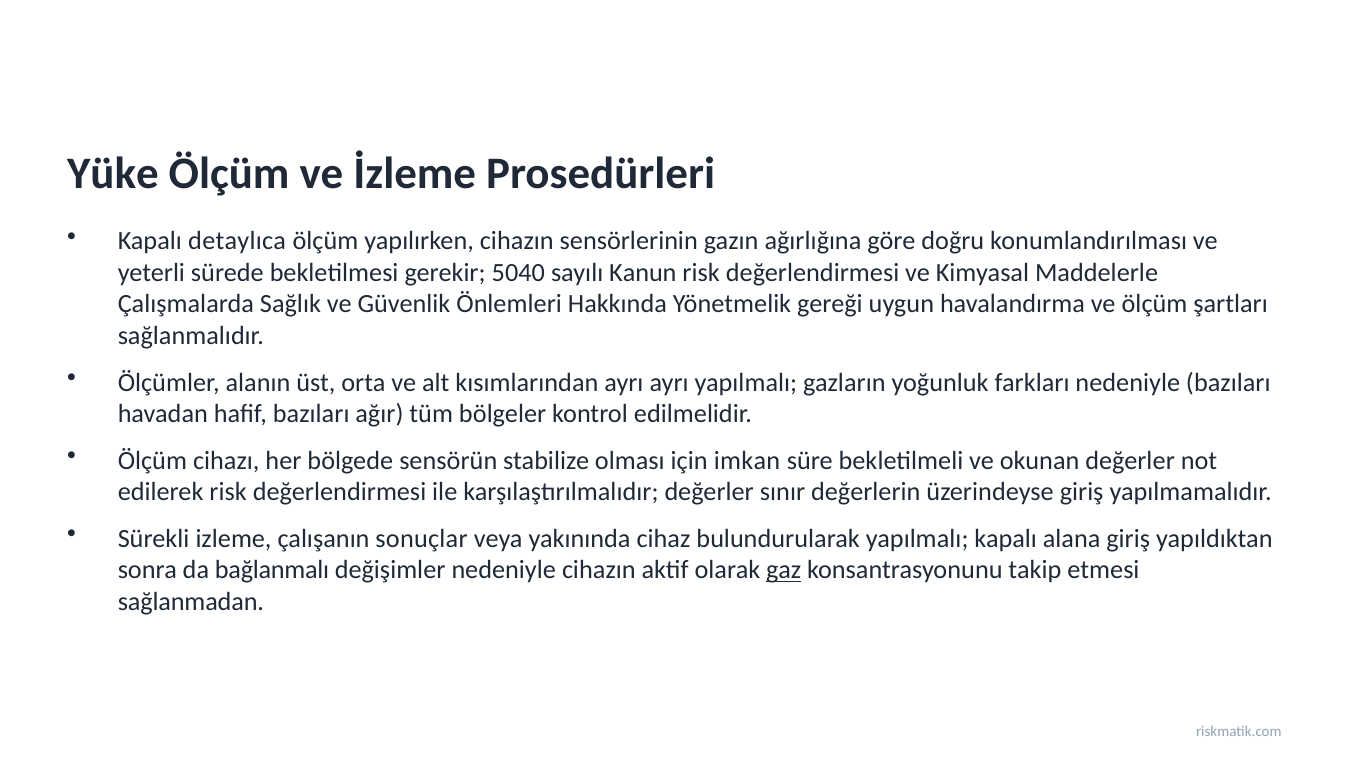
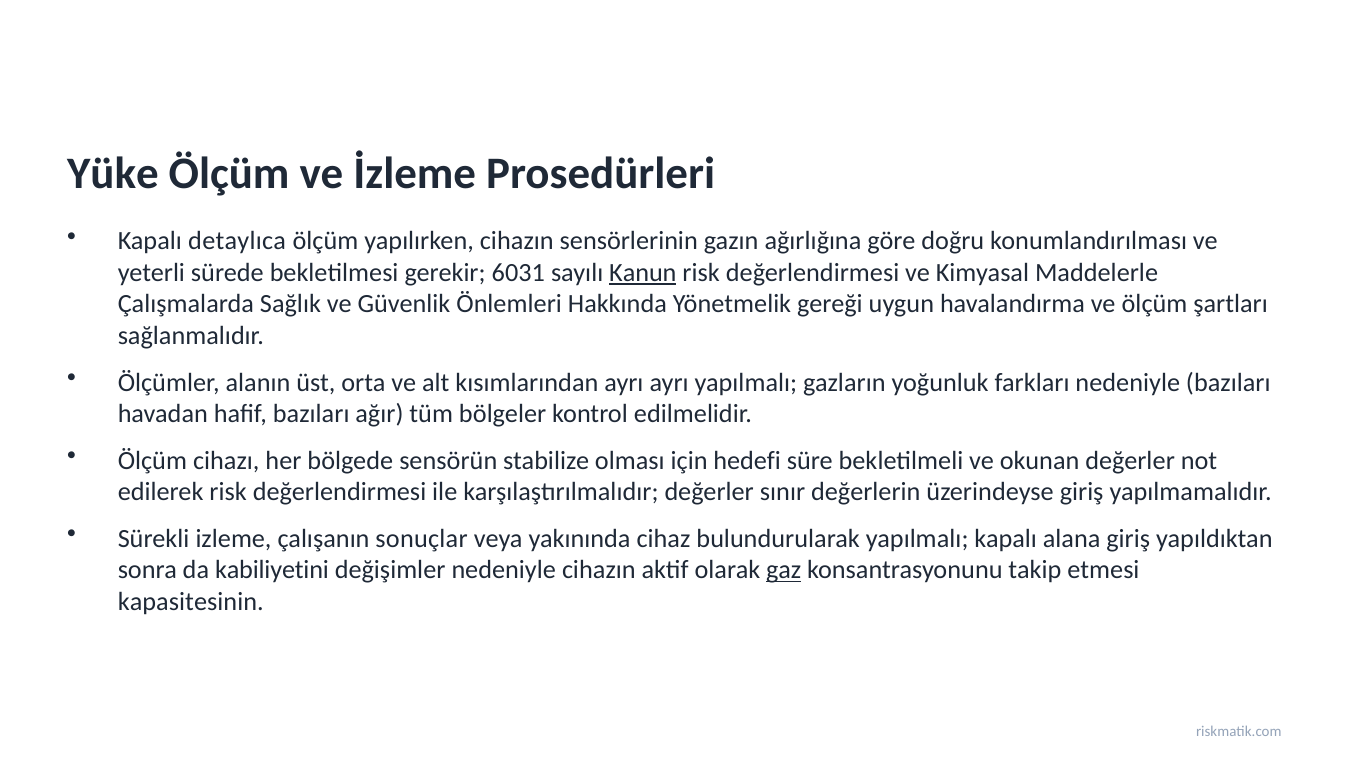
5040: 5040 -> 6031 (518, 273)
Kanun underline: none -> present (643, 273)
imkan: imkan -> hedefi (747, 460)
bağlanmalı: bağlanmalı -> kabiliyetini (272, 570)
sağlanmadan: sağlanmadan -> kapasitesinin (191, 602)
